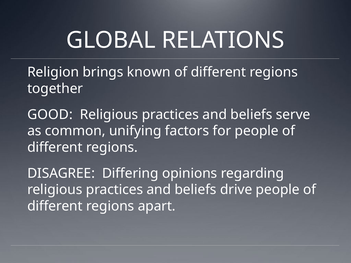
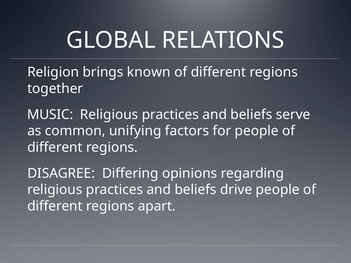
GOOD: GOOD -> MUSIC (50, 115)
